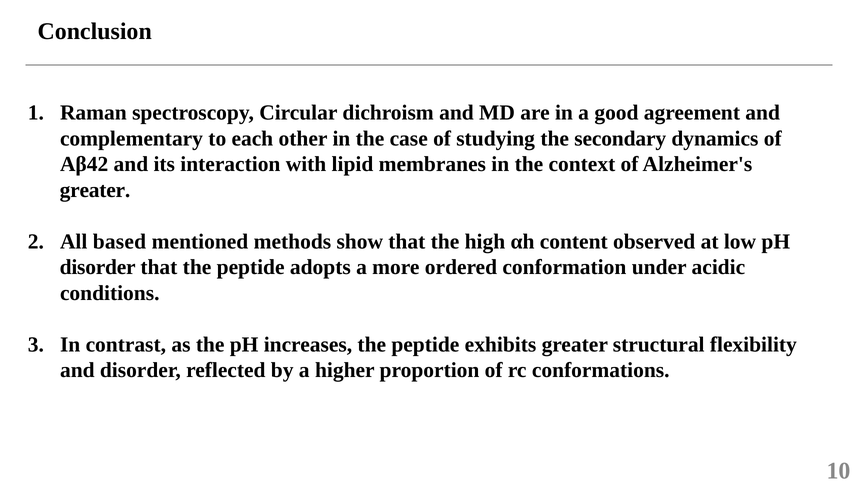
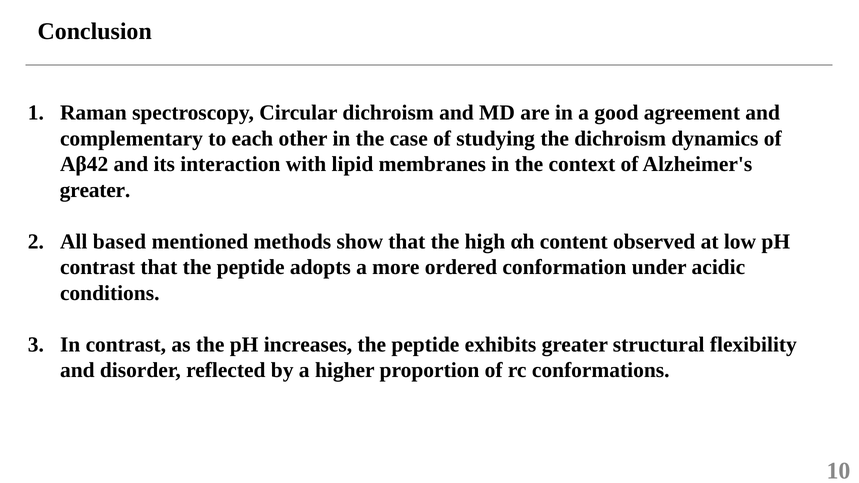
the secondary: secondary -> dichroism (620, 139)
disorder: disorder -> contrast (98, 267)
